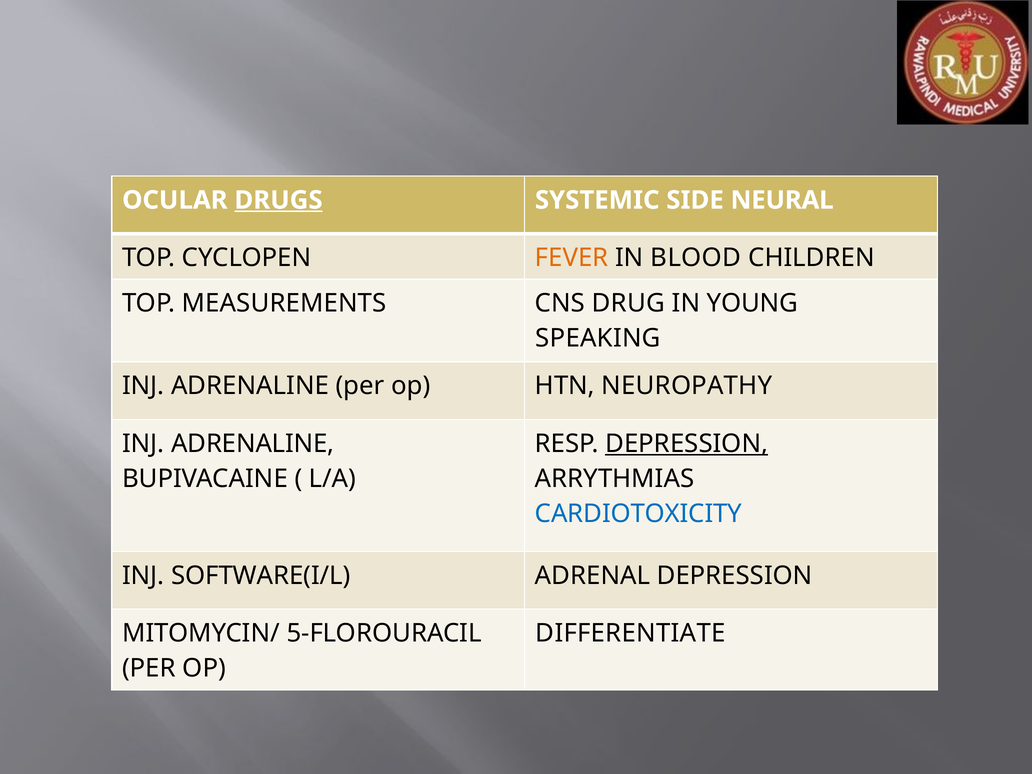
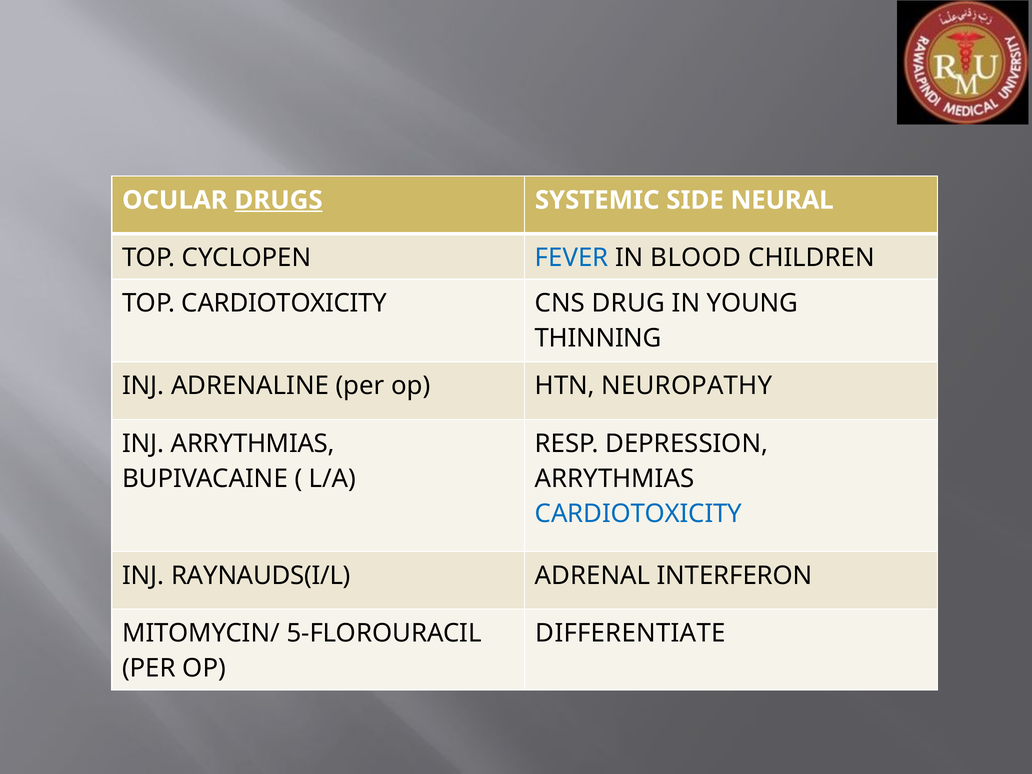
FEVER colour: orange -> blue (572, 258)
TOP MEASUREMENTS: MEASUREMENTS -> CARDIOTOXICITY (284, 303)
SPEAKING: SPEAKING -> THINNING (598, 338)
ADRENALINE: ADRENALINE -> ARRYTHMIAS (253, 444)
DEPRESSION underline: present -> none (687, 444)
SOFTWARE(I/L: SOFTWARE(I/L -> RAYNAUDS(I/L (261, 576)
ADRENAL DEPRESSION: DEPRESSION -> INTERFERON (735, 576)
